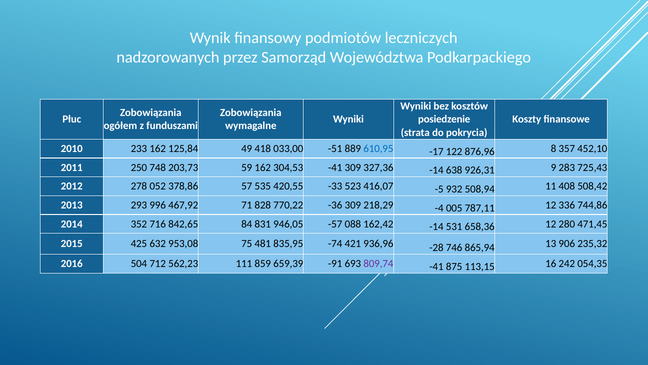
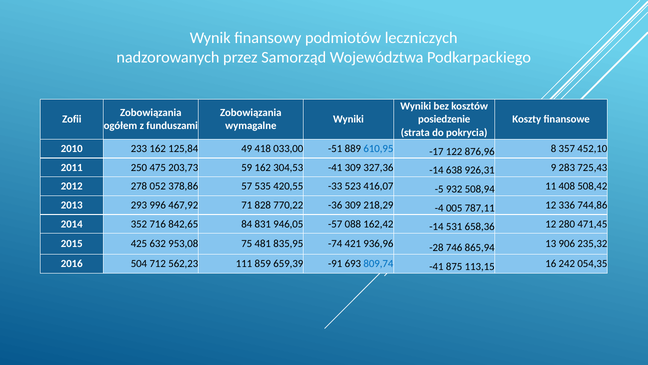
Płuc: Płuc -> Zofii (72, 119)
748: 748 -> 475 (158, 167)
809,74 colour: purple -> blue (378, 263)
